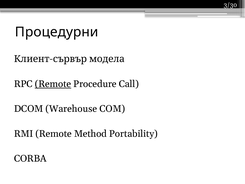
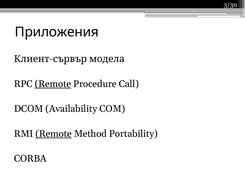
Процедурни: Процедурни -> Приложения (57, 32)
Warehouse: Warehouse -> Availability (71, 109)
Remote underline: none -> present (54, 134)
